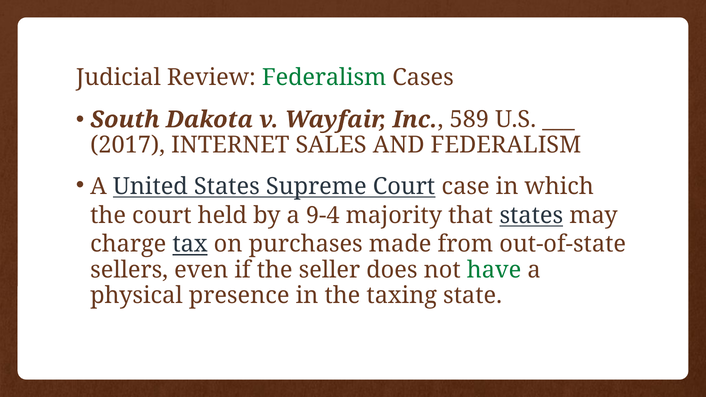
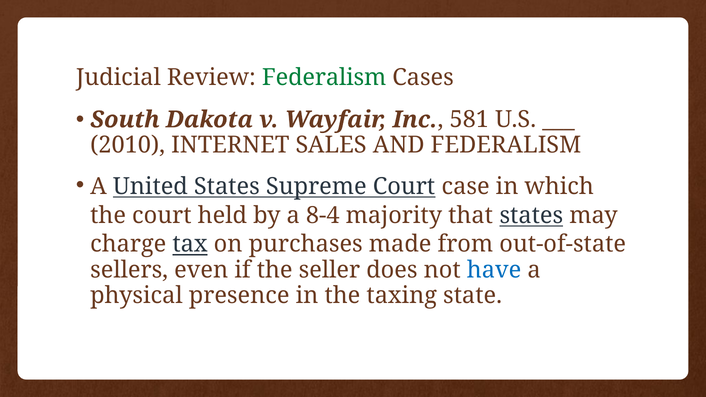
589: 589 -> 581 (469, 120)
2017: 2017 -> 2010 (128, 145)
9-4: 9-4 -> 8-4 (323, 215)
have colour: green -> blue (494, 270)
